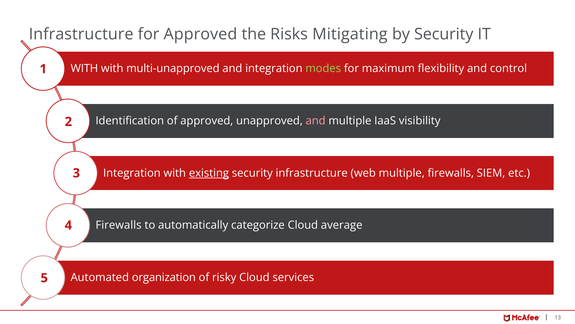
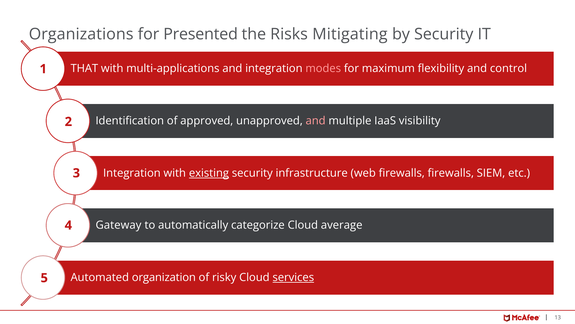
Infrastructure: Infrastructure -> Organizations (81, 34)
for Approved: Approved -> Presented (201, 34)
WITH: WITH -> THAT (84, 68)
multi-unapproved: multi-unapproved -> multi-applications (173, 68)
modes colour: light green -> pink (323, 68)
web multiple: multiple -> firewalls (402, 173)
Firewalls: Firewalls -> Gateway (118, 225)
services underline: none -> present (293, 277)
